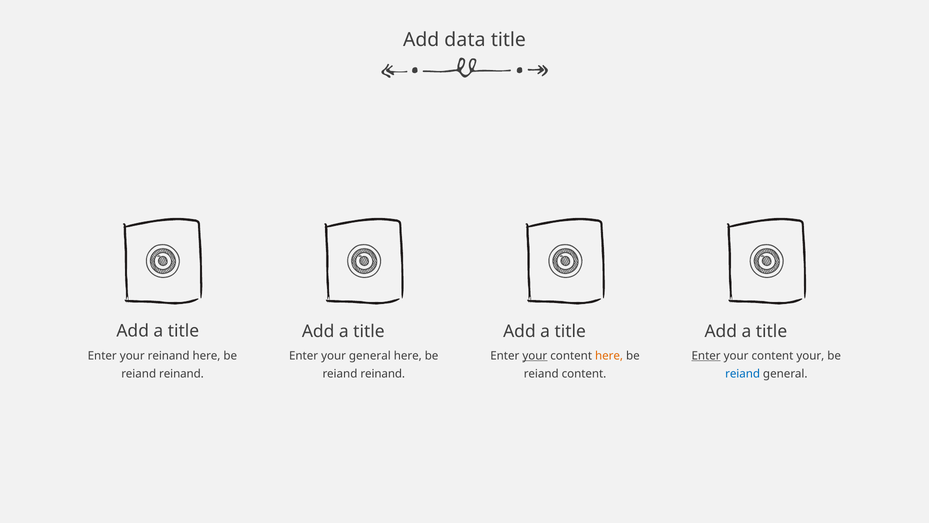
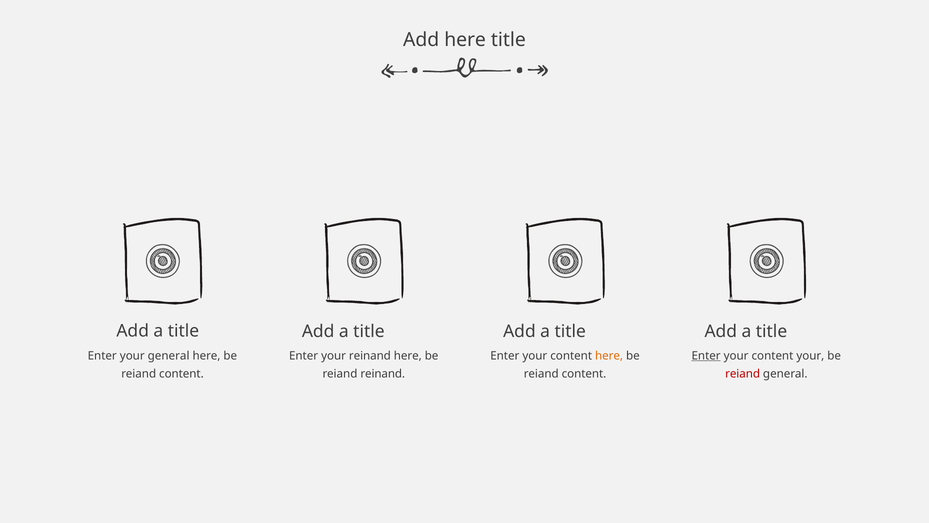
Add data: data -> here (465, 40)
your reinand: reinand -> general (169, 355)
your general: general -> reinand (370, 355)
your underline: present -> none (535, 355)
reinand: reinand -> content (181, 374)
reiand colour: blue -> red (743, 374)
